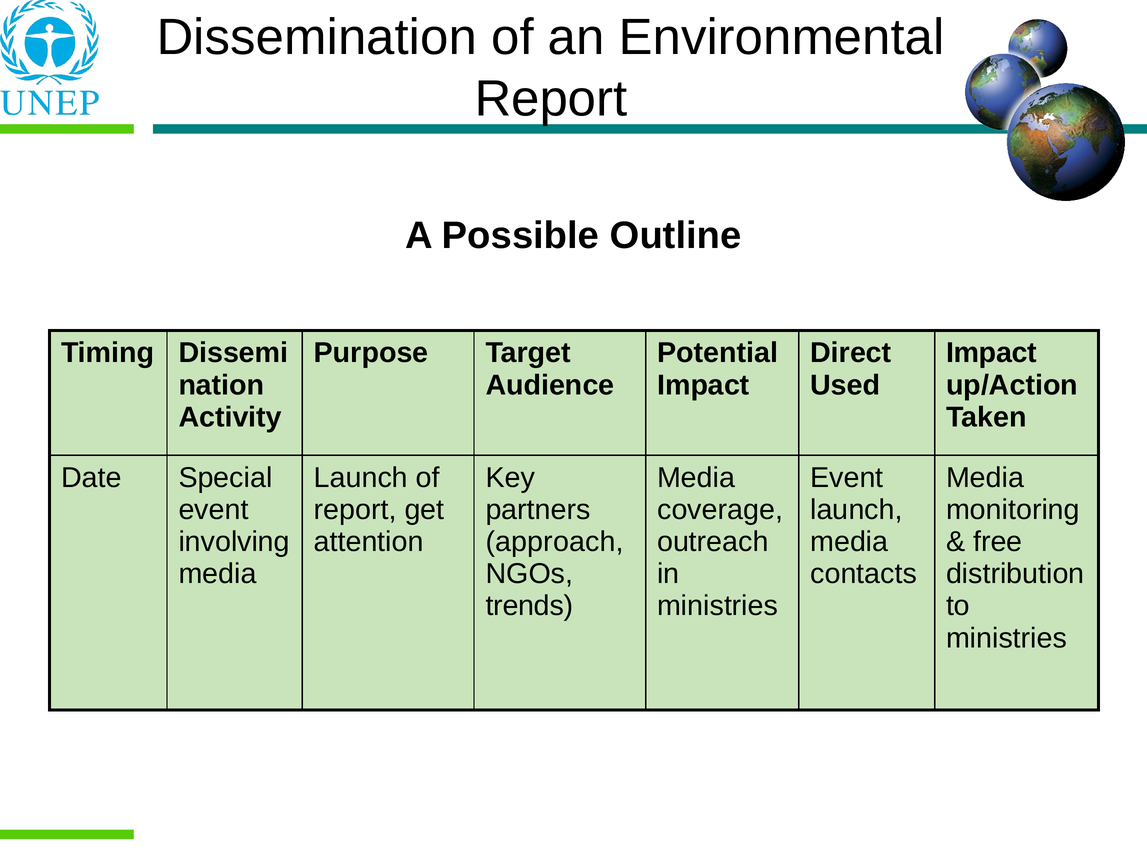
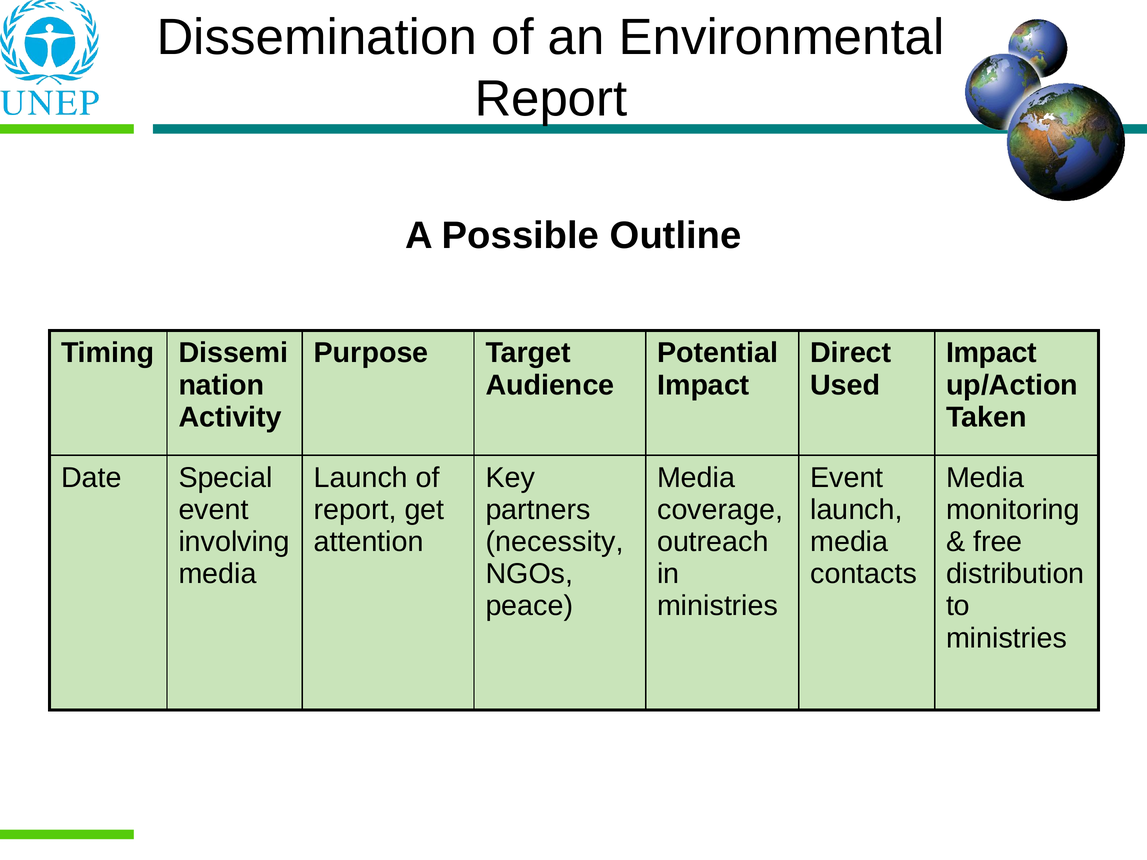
approach: approach -> necessity (555, 542)
trends: trends -> peace (529, 606)
